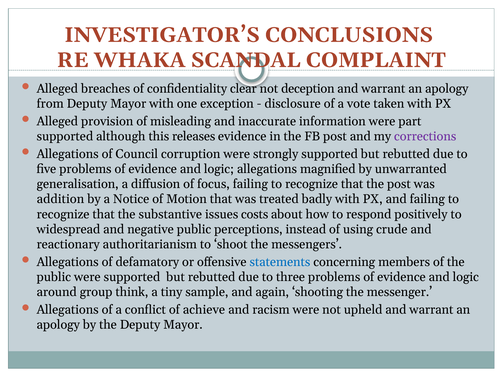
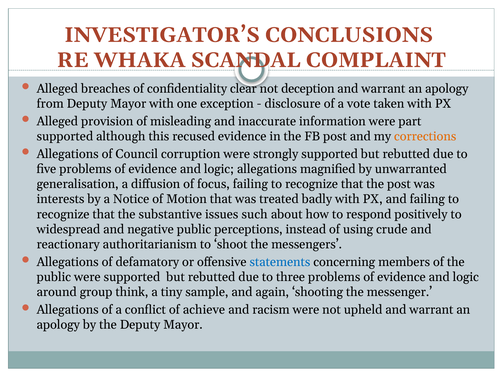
releases: releases -> recused (194, 136)
corrections colour: purple -> orange (425, 136)
addition: addition -> interests (61, 199)
costs: costs -> such (255, 214)
